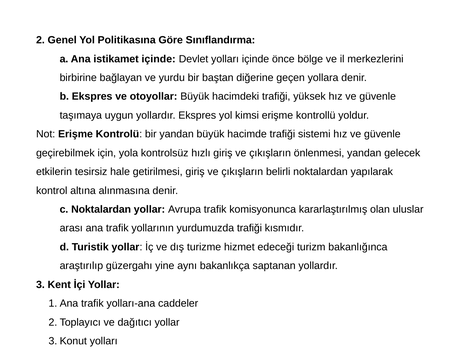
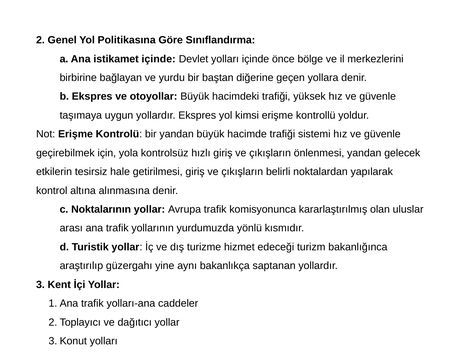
c Noktalardan: Noktalardan -> Noktalarının (101, 210)
yurdumuzda trafiği: trafiği -> yönlü (249, 228)
